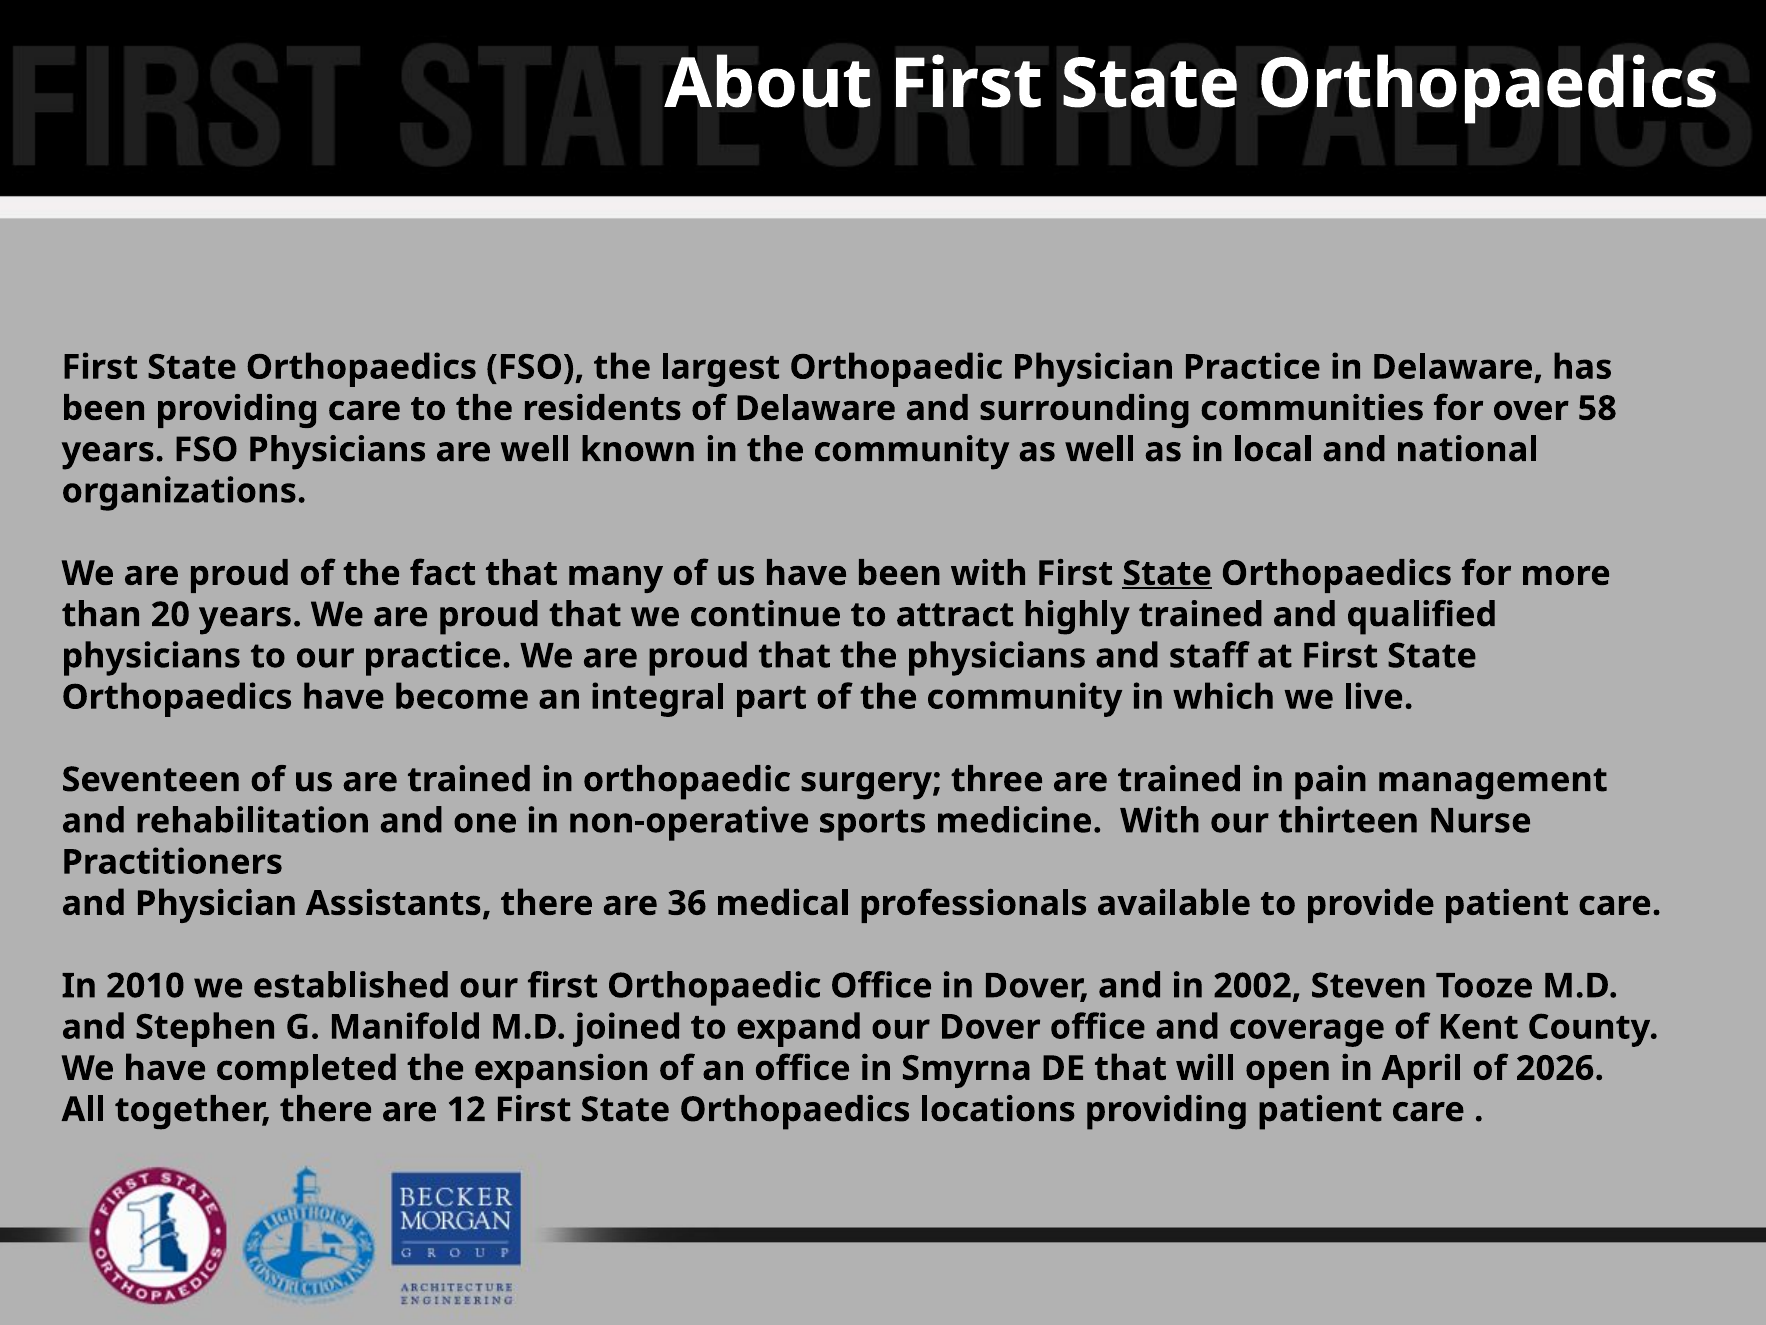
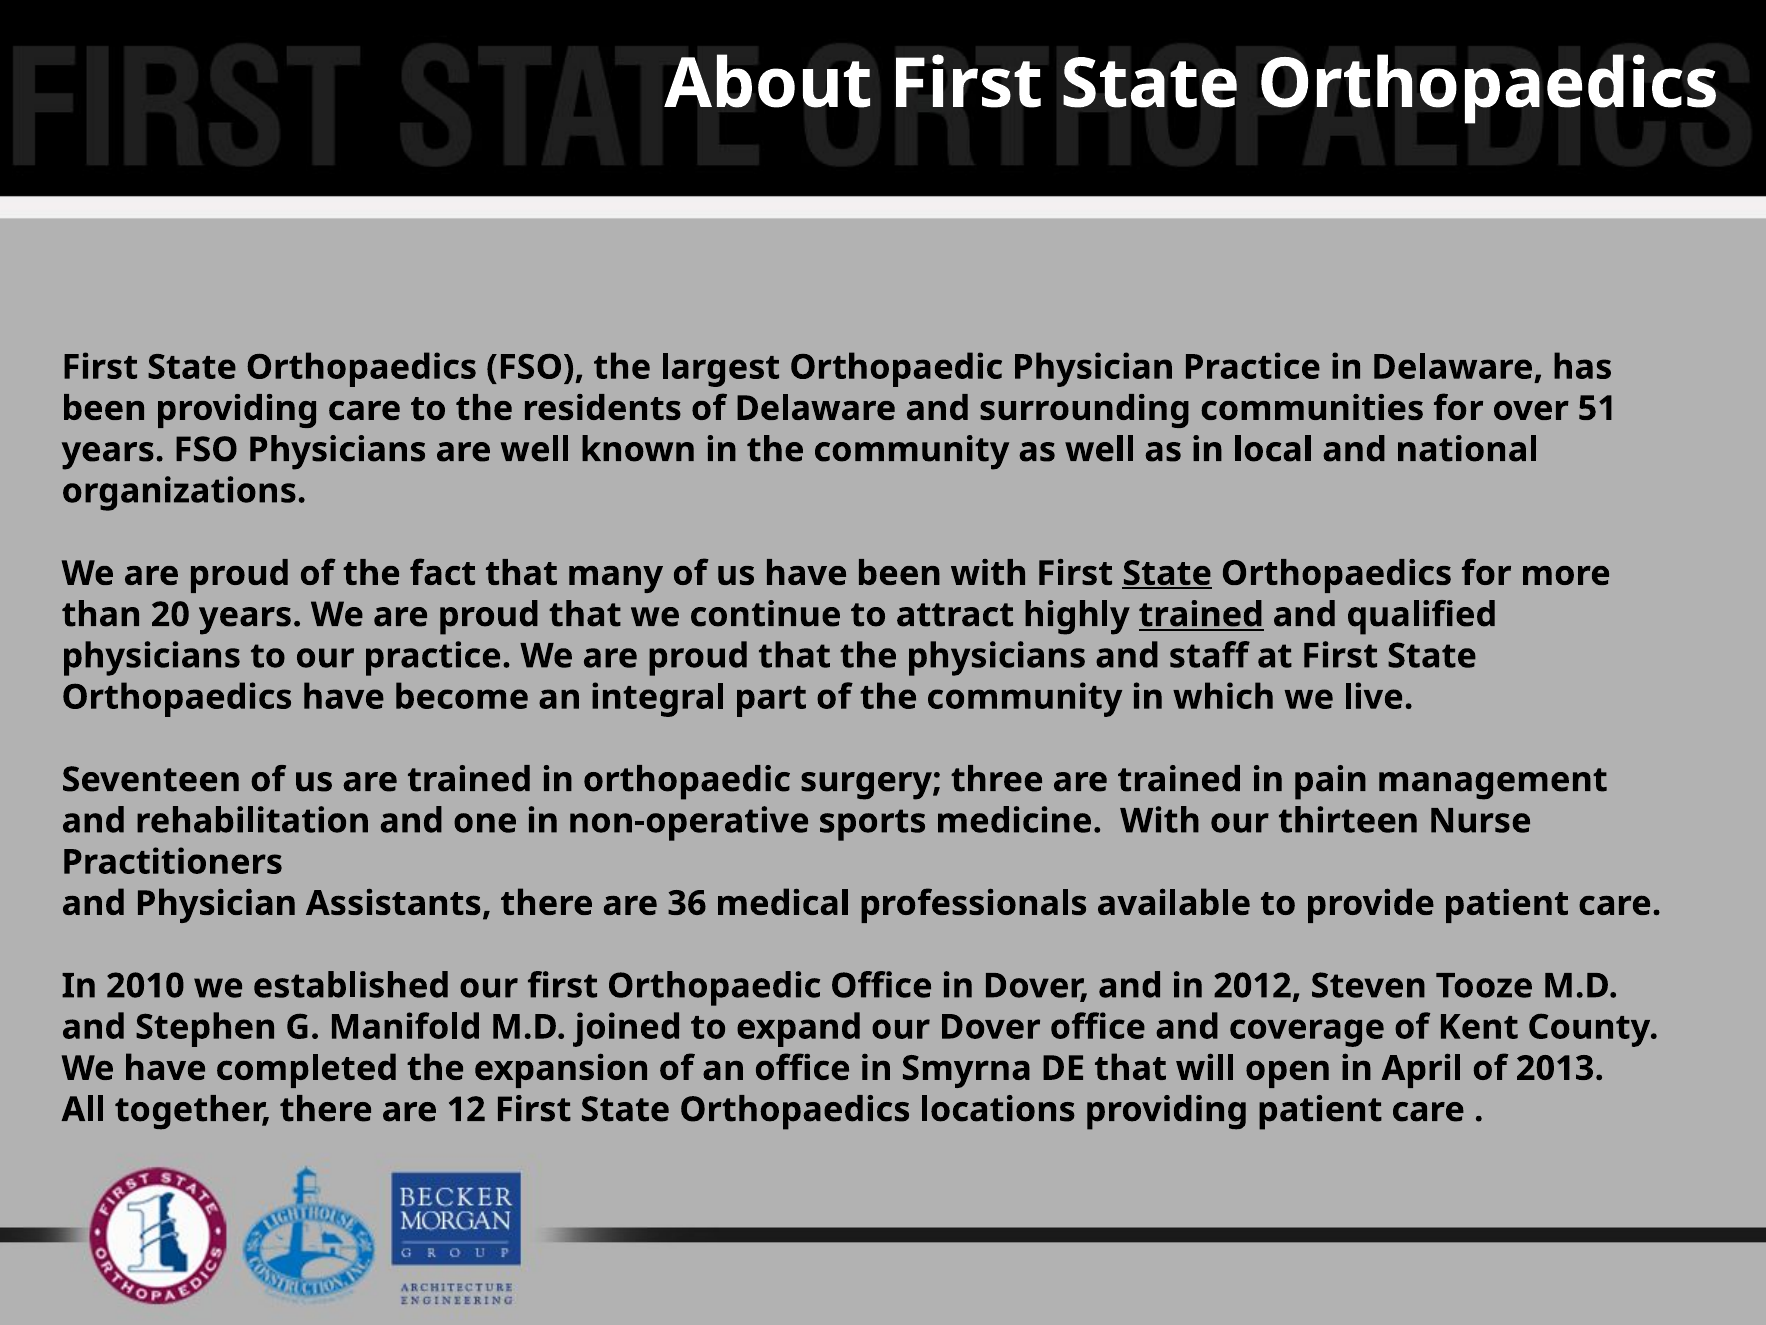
58: 58 -> 51 (1597, 408)
trained underline: none -> present (1201, 615)
2002: 2002 -> 2012 (1257, 986)
2026: 2026 -> 2013 (1560, 1068)
